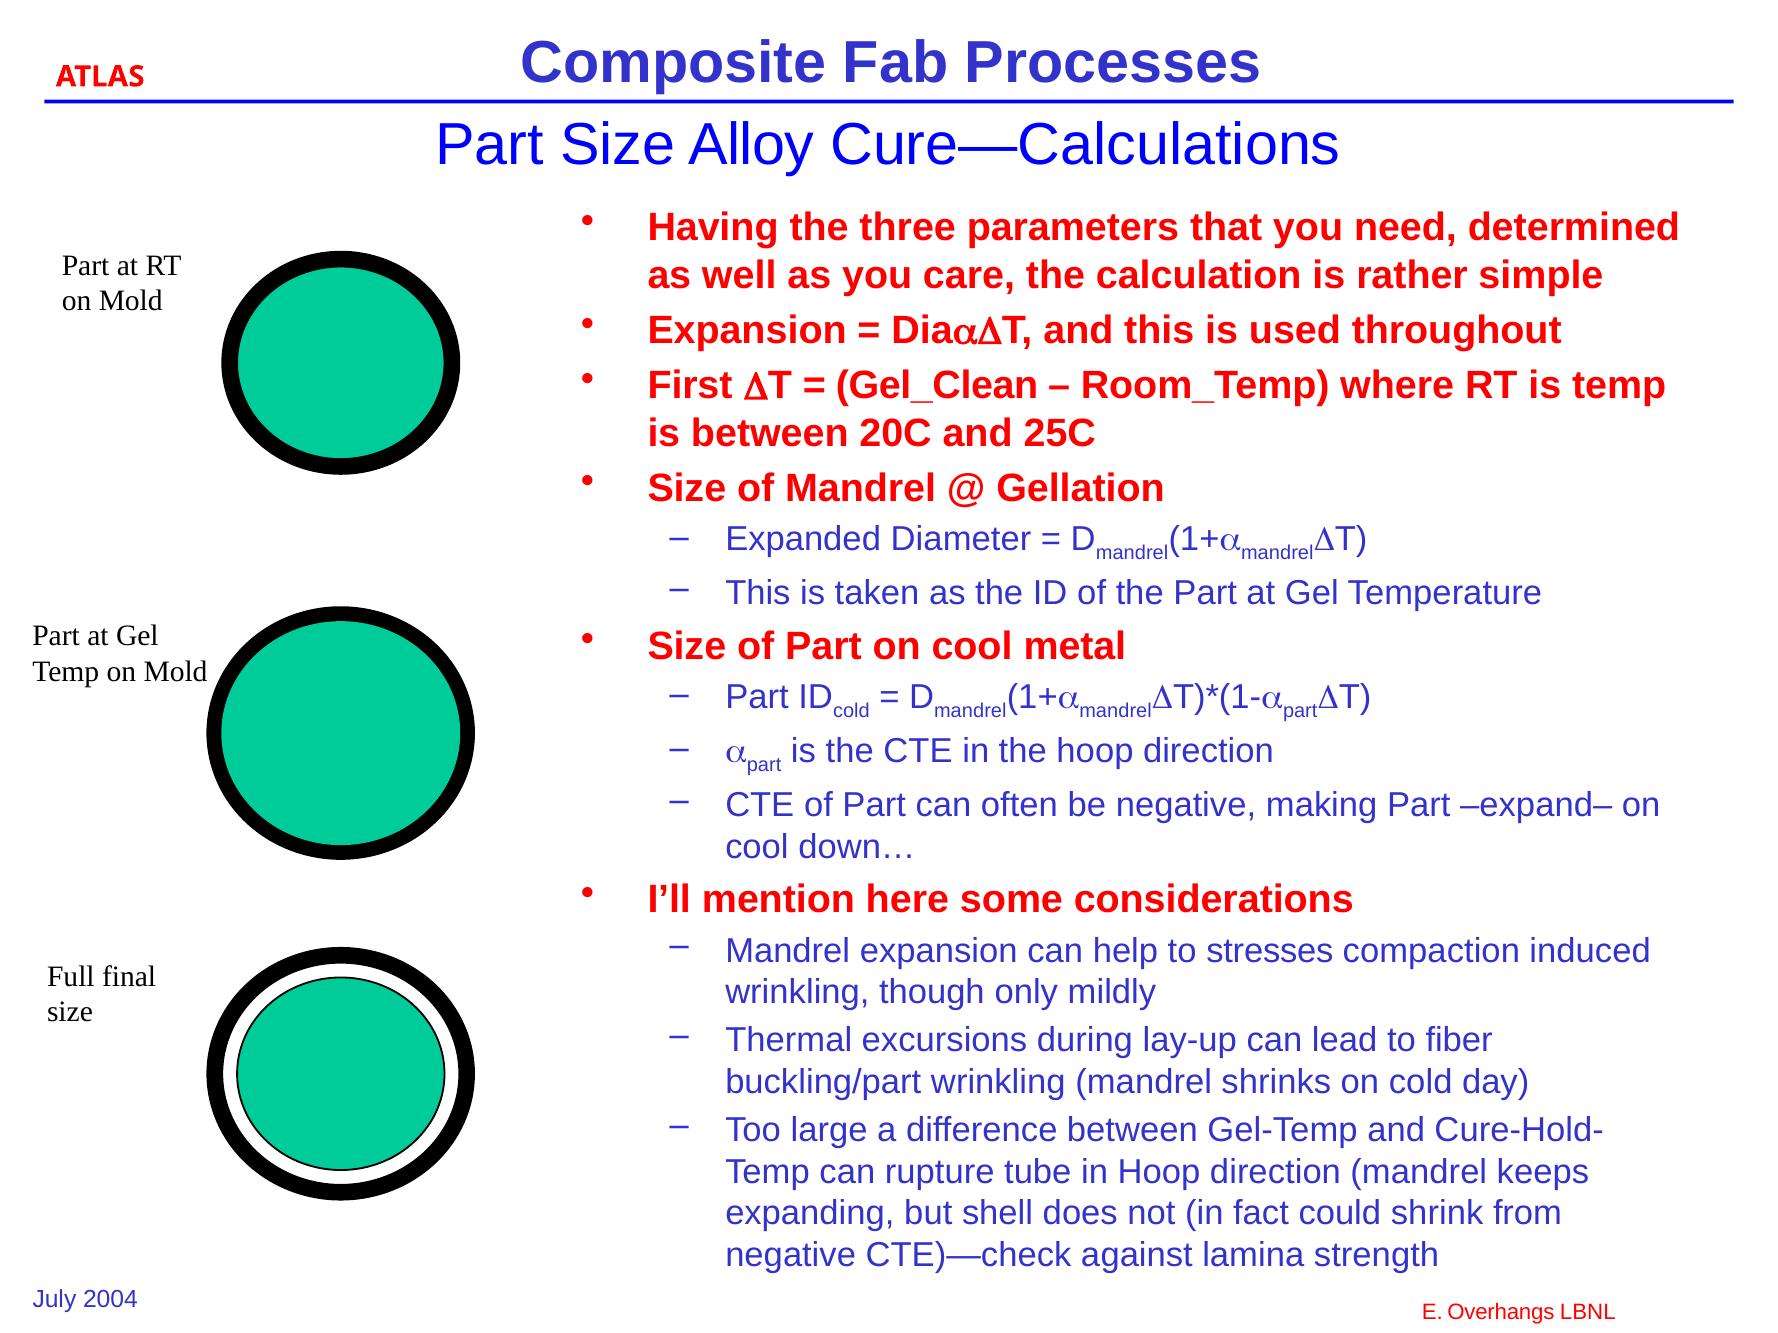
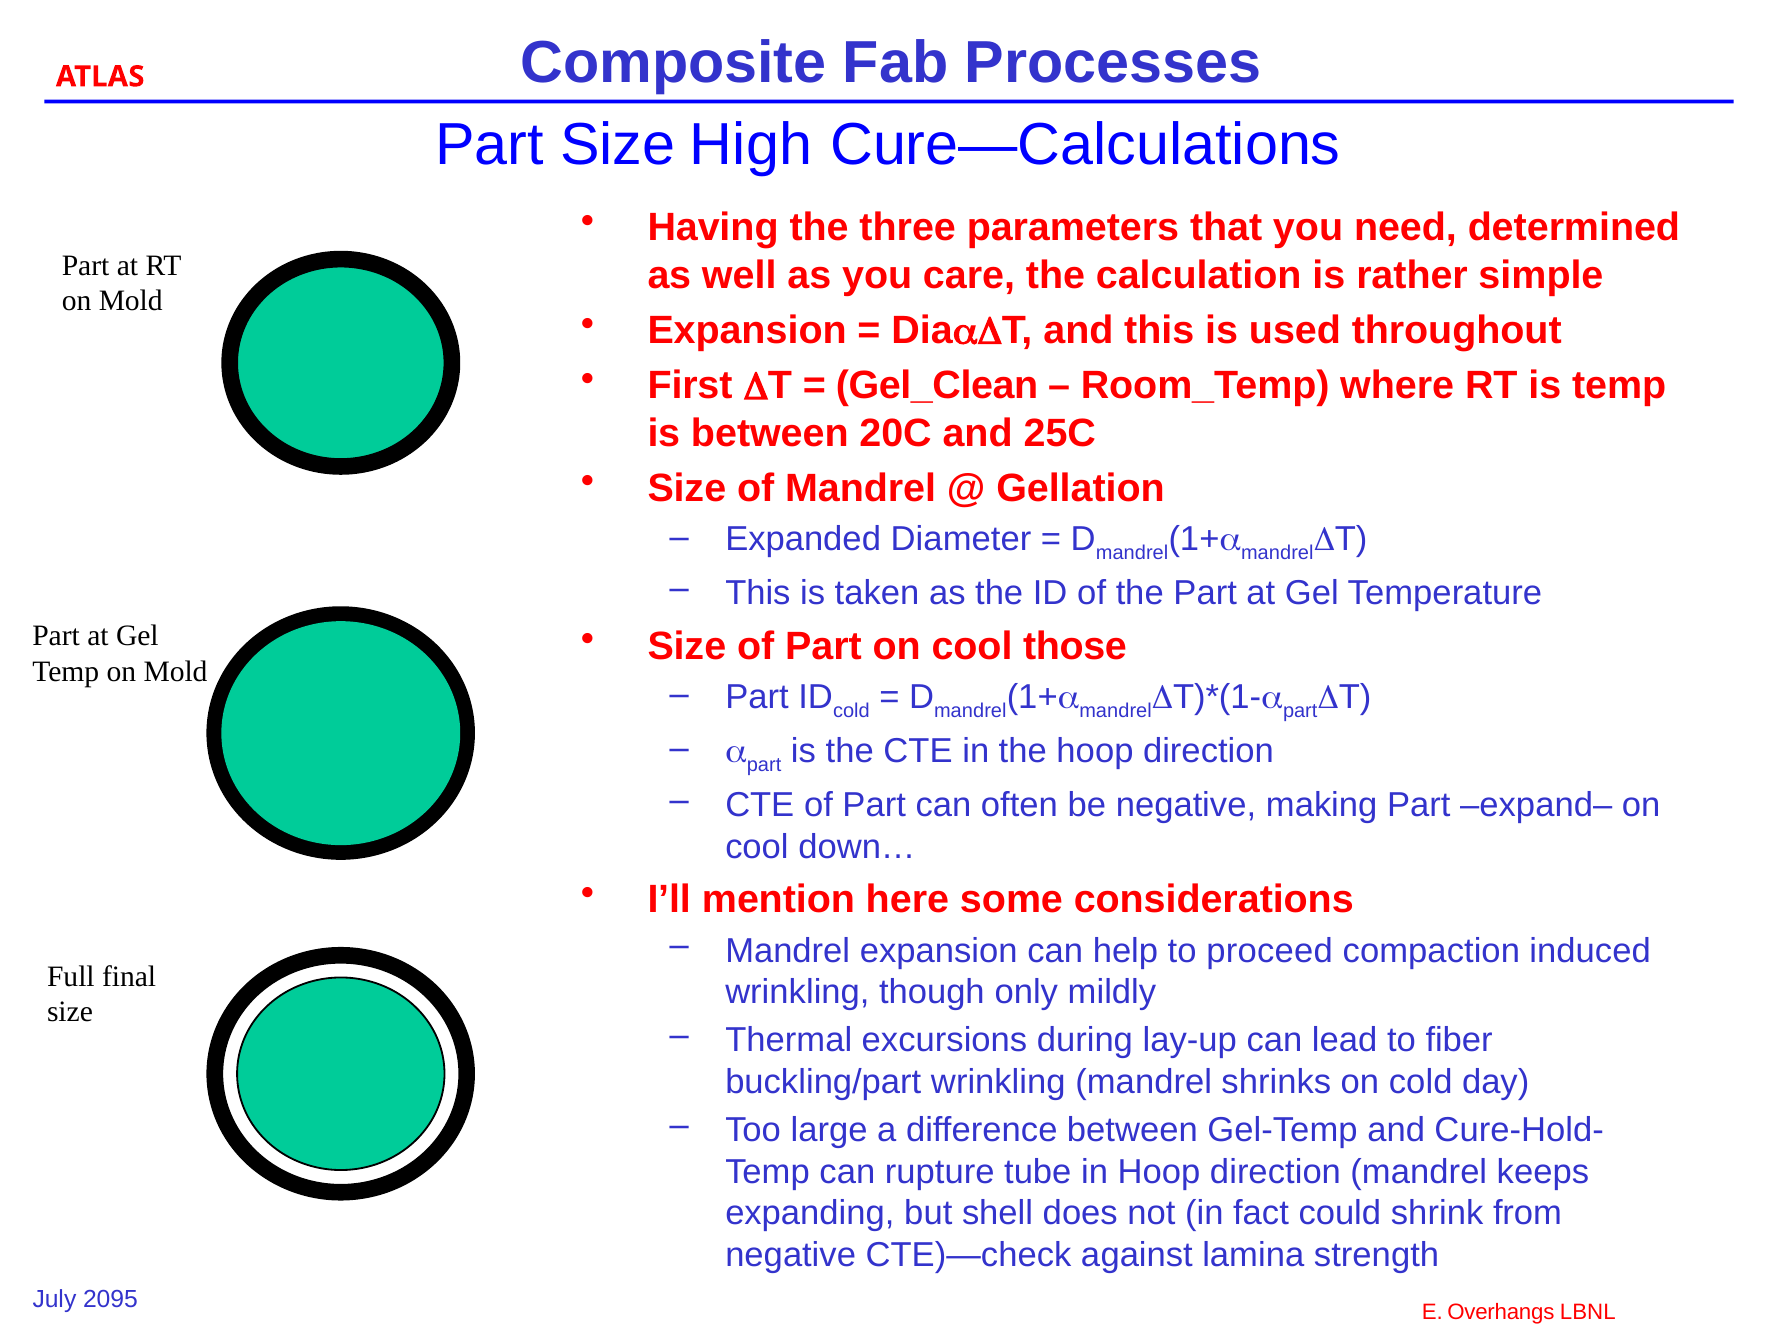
Alloy: Alloy -> High (751, 145)
metal: metal -> those (1075, 647)
stresses: stresses -> proceed (1270, 951)
2004: 2004 -> 2095 (110, 1300)
